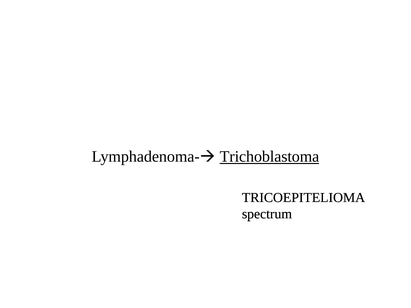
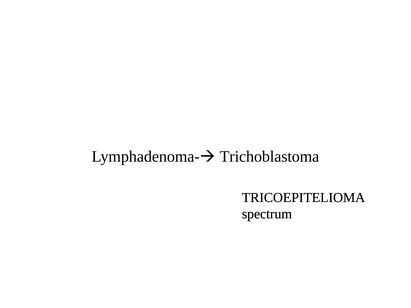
Trichoblastoma underline: present -> none (269, 157)
